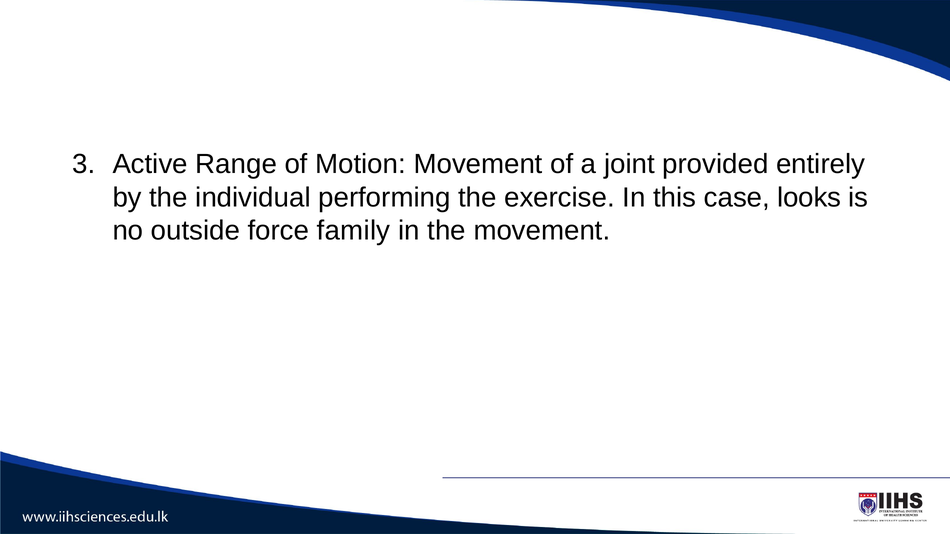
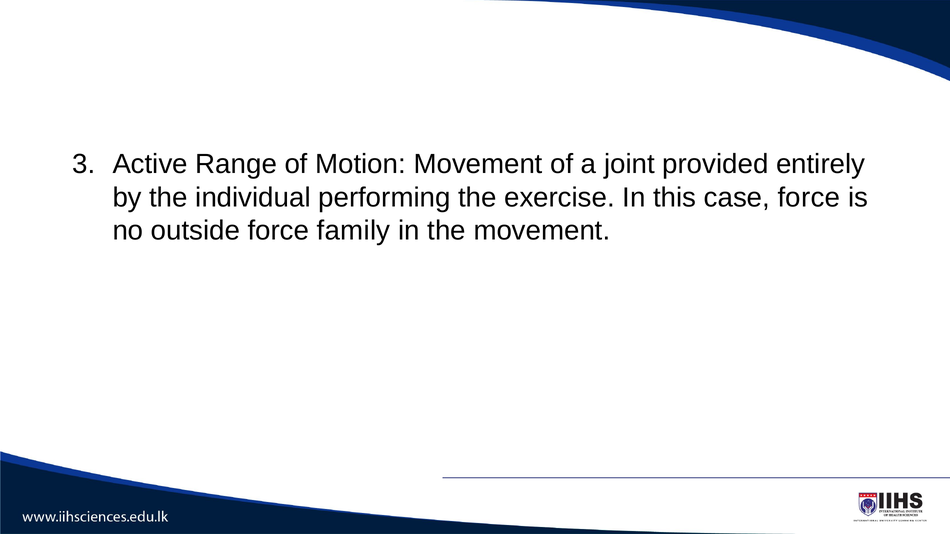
case looks: looks -> force (809, 198)
